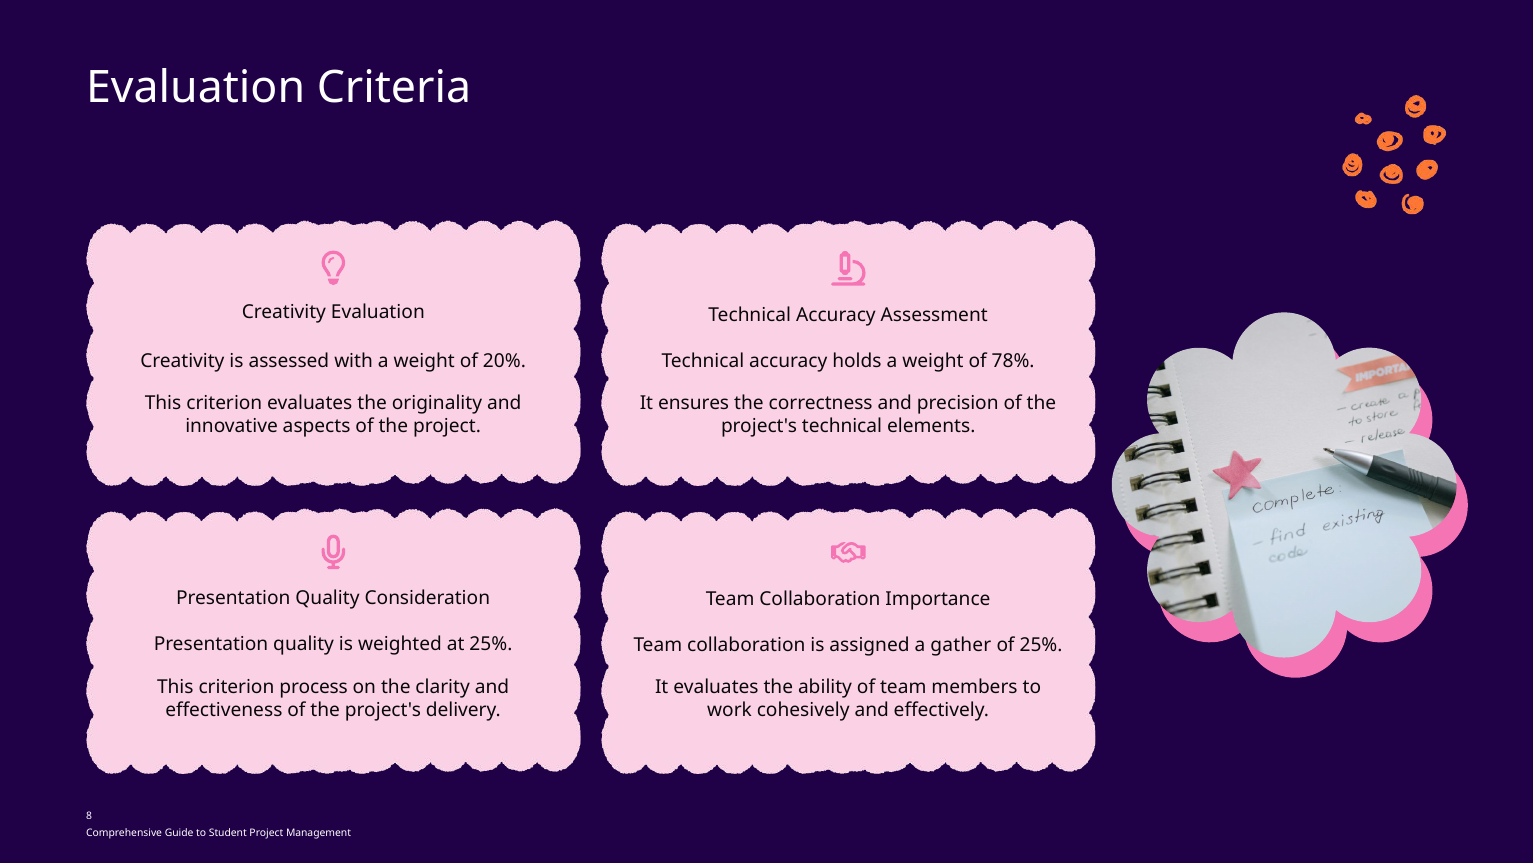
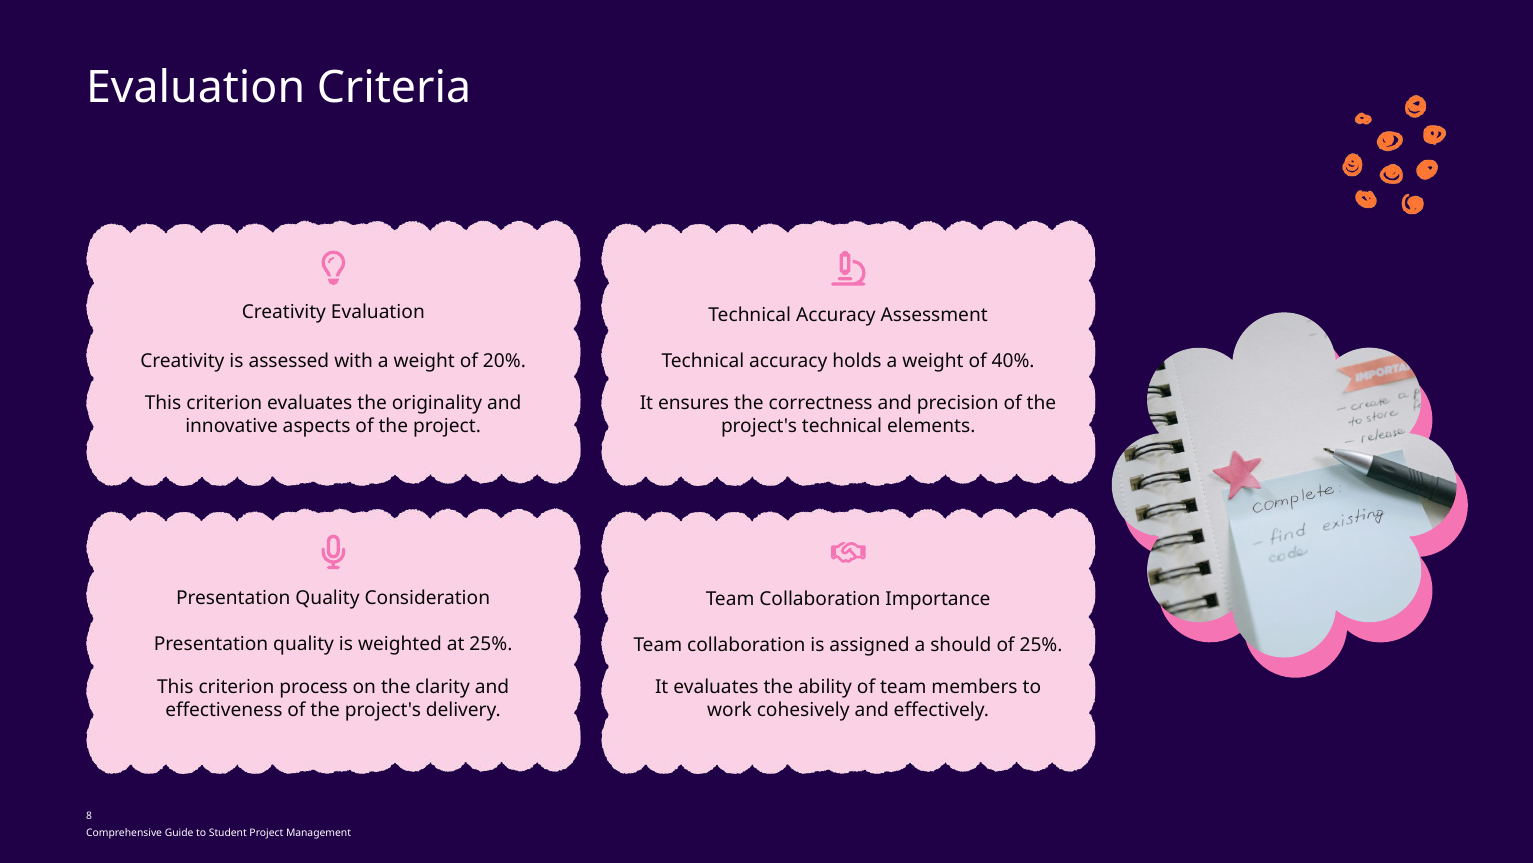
78%: 78% -> 40% (1013, 361)
gather: gather -> should (961, 645)
